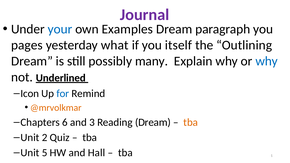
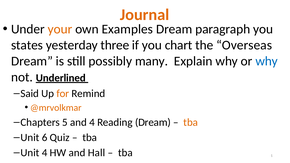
Journal colour: purple -> orange (145, 15)
your colour: blue -> orange (60, 29)
pages: pages -> states (27, 45)
what: what -> three (115, 45)
itself: itself -> chart (179, 45)
Outlining: Outlining -> Overseas (244, 45)
Icon: Icon -> Said (30, 94)
for colour: blue -> orange (63, 94)
6: 6 -> 5 (65, 122)
and 3: 3 -> 4 (92, 122)
2: 2 -> 6 (45, 138)
Unit 5: 5 -> 4 (45, 153)
